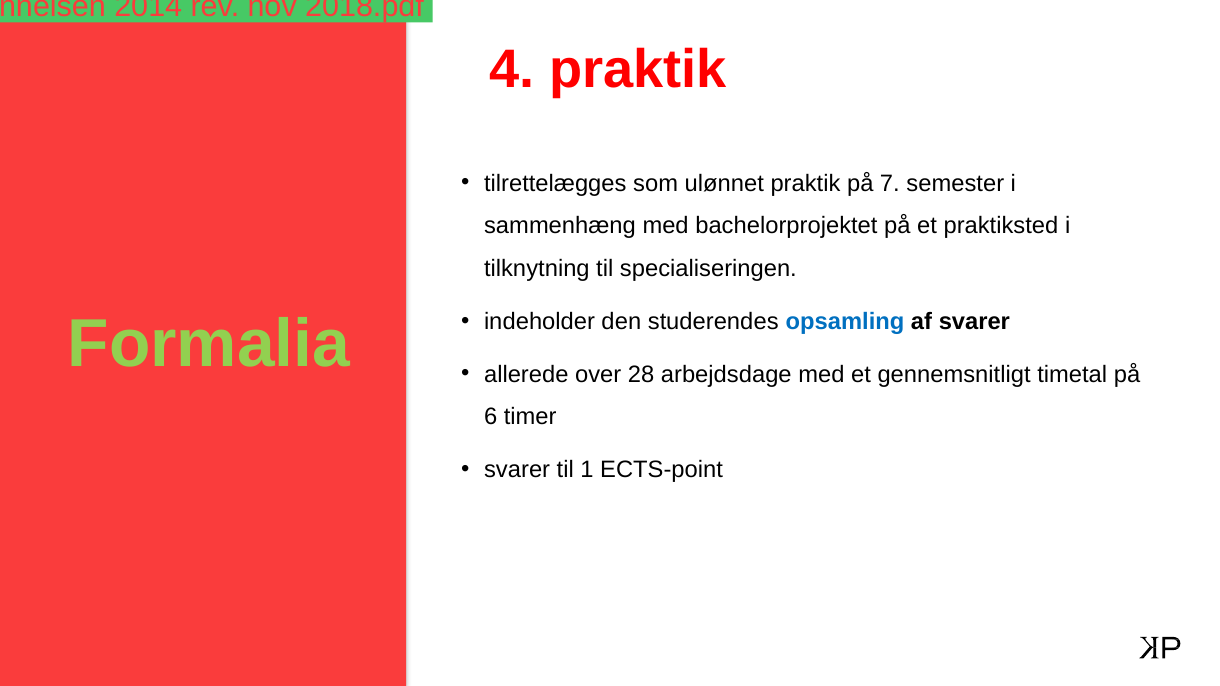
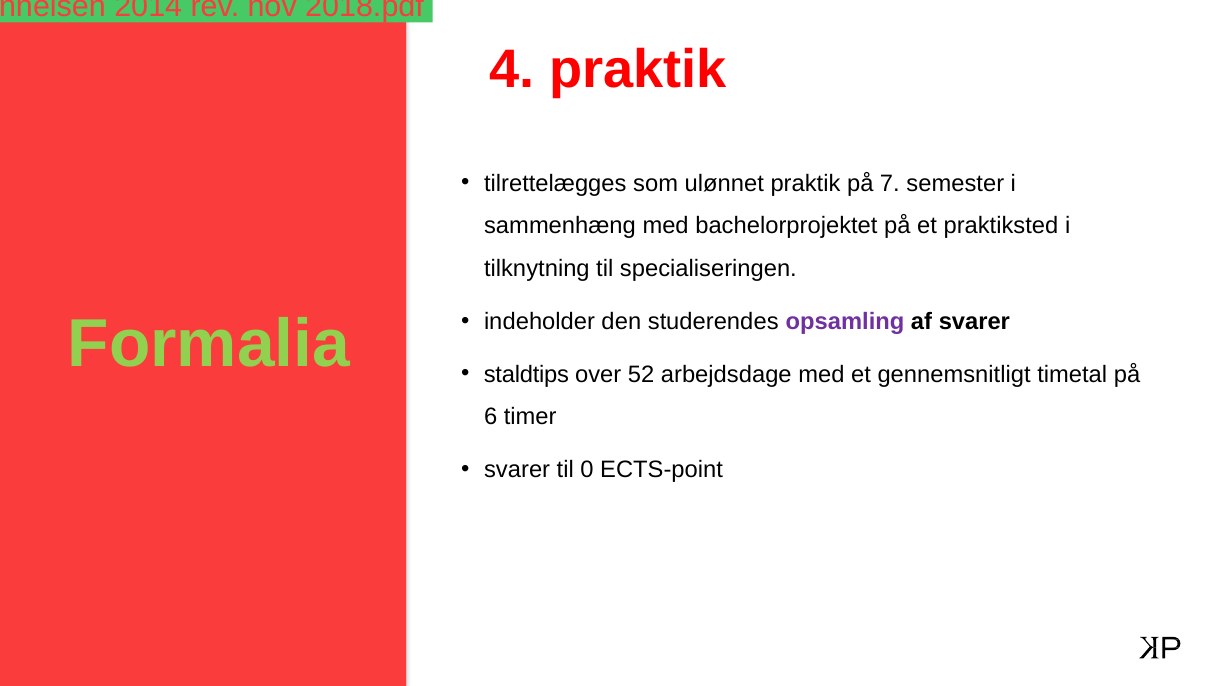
opsamling colour: blue -> purple (845, 322)
allerede: allerede -> staldtips (526, 375)
28: 28 -> 52 (641, 375)
1: 1 -> 0 (587, 470)
